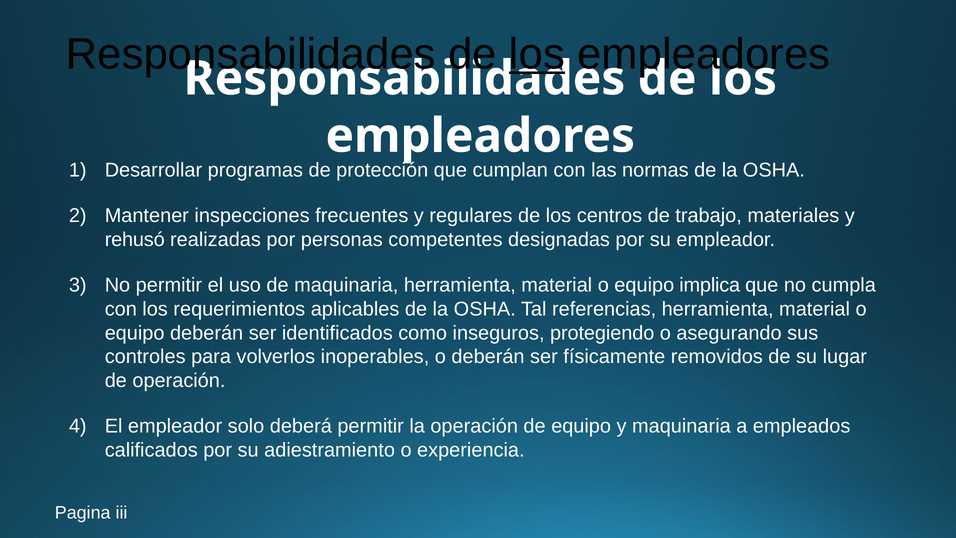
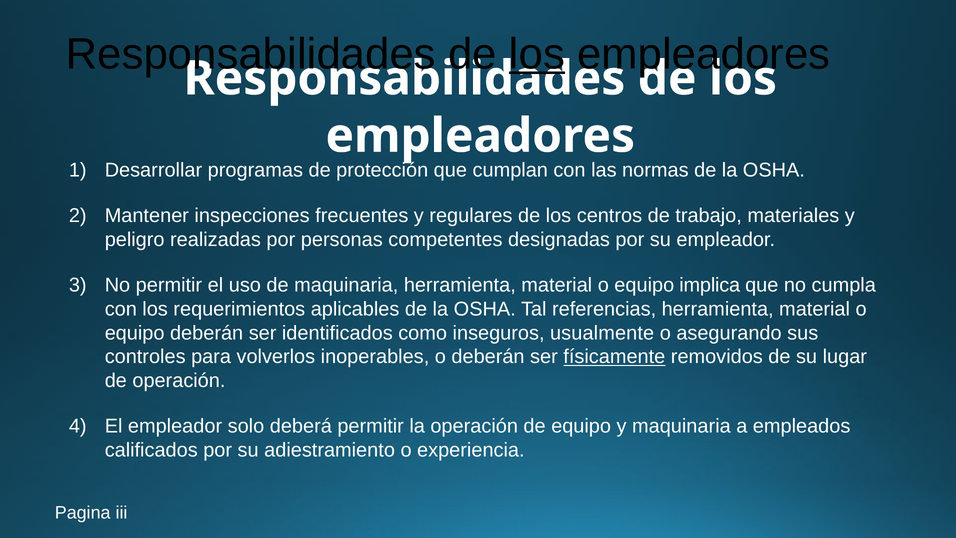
rehusó: rehusó -> peligro (135, 240)
protegiendo: protegiendo -> usualmente (602, 333)
físicamente underline: none -> present (614, 357)
